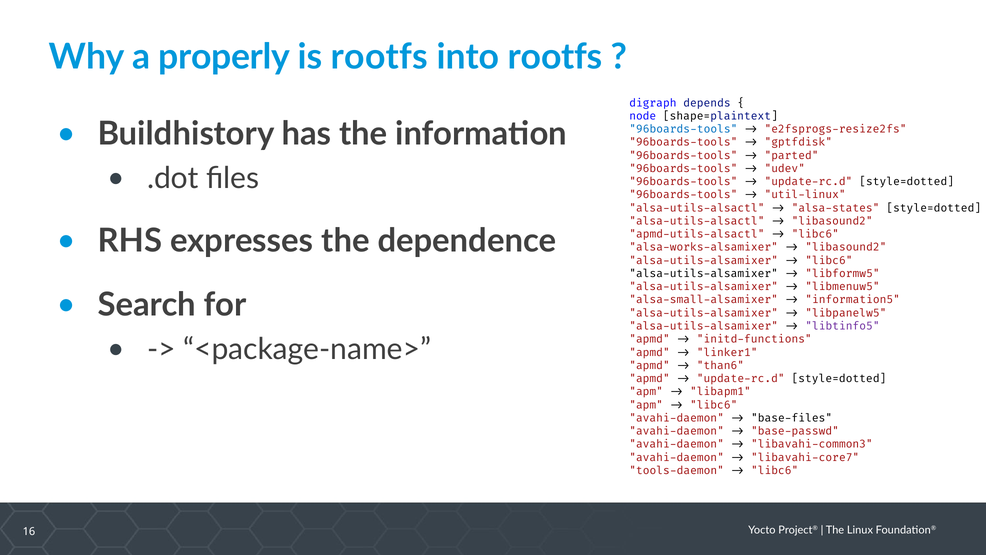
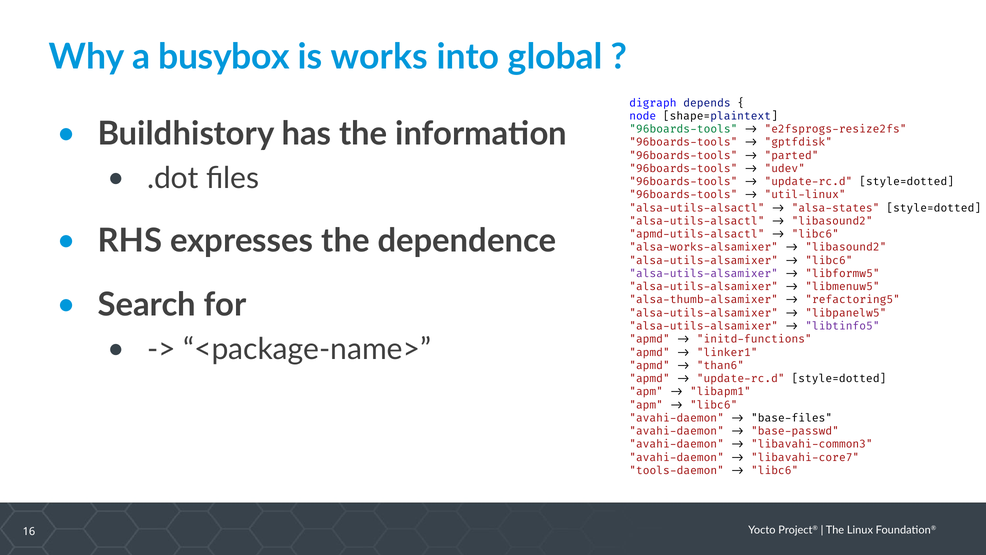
properly: properly -> busybox (224, 57)
is rootfs: rootfs -> works (379, 57)
into rootfs: rootfs -> global (555, 57)
96boards-tools colour: blue -> green (683, 129)
alsa-utils-alsamixer colour: black -> purple (704, 273)
alsa-small-alsamixer: alsa-small-alsamixer -> alsa-thumb-alsamixer (704, 300)
information5: information5 -> refactoring5 (853, 300)
